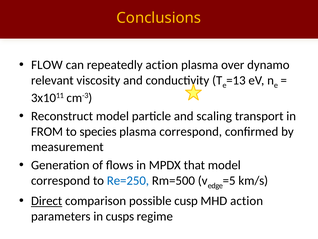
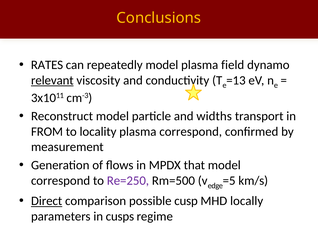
FLOW: FLOW -> RATES (47, 65)
repeatedly action: action -> model (162, 65)
over: over -> field (233, 65)
relevant underline: none -> present (52, 80)
scaling: scaling -> widths (214, 116)
species: species -> locality (98, 131)
Re=250 colour: blue -> purple (128, 180)
MHD action: action -> locally (247, 201)
